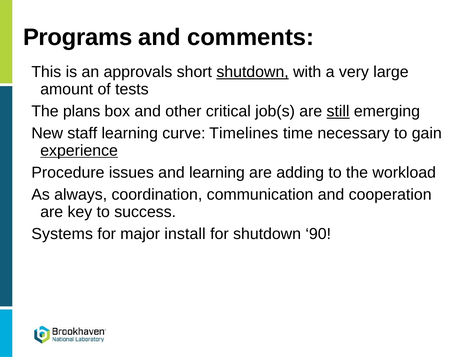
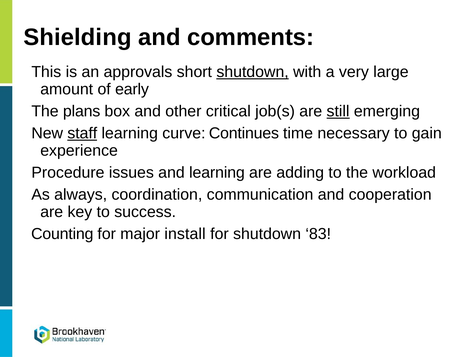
Programs: Programs -> Shielding (77, 37)
tests: tests -> early (132, 89)
staff underline: none -> present (82, 133)
Timelines: Timelines -> Continues (244, 133)
experience underline: present -> none (79, 151)
Systems: Systems -> Counting (62, 234)
90: 90 -> 83 (318, 234)
